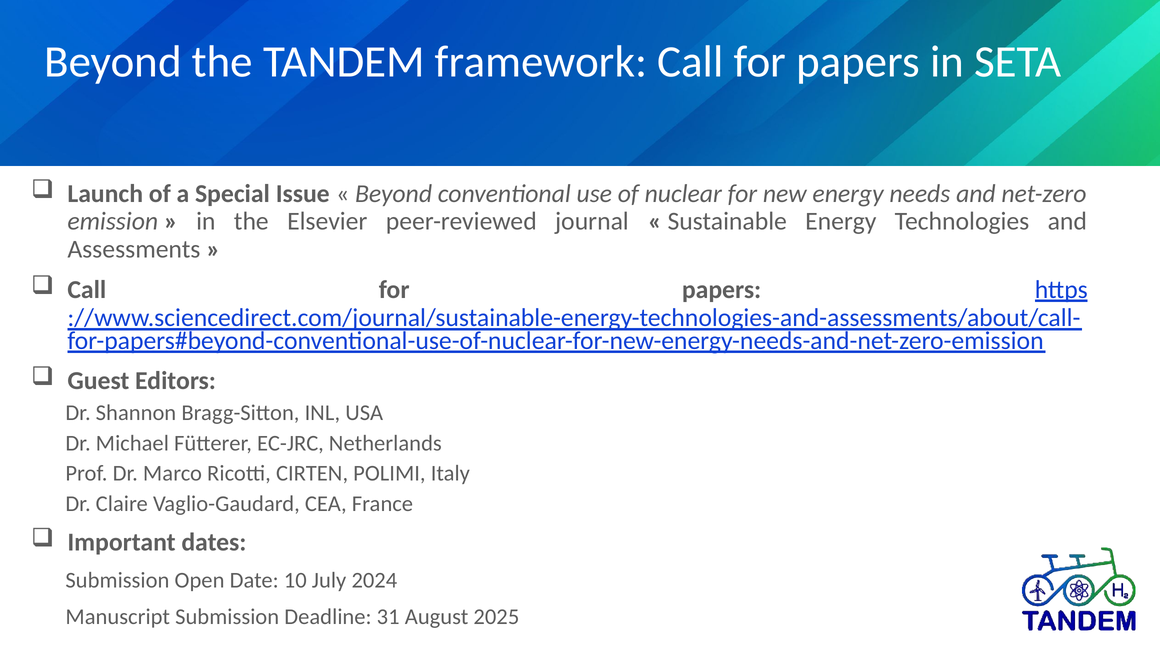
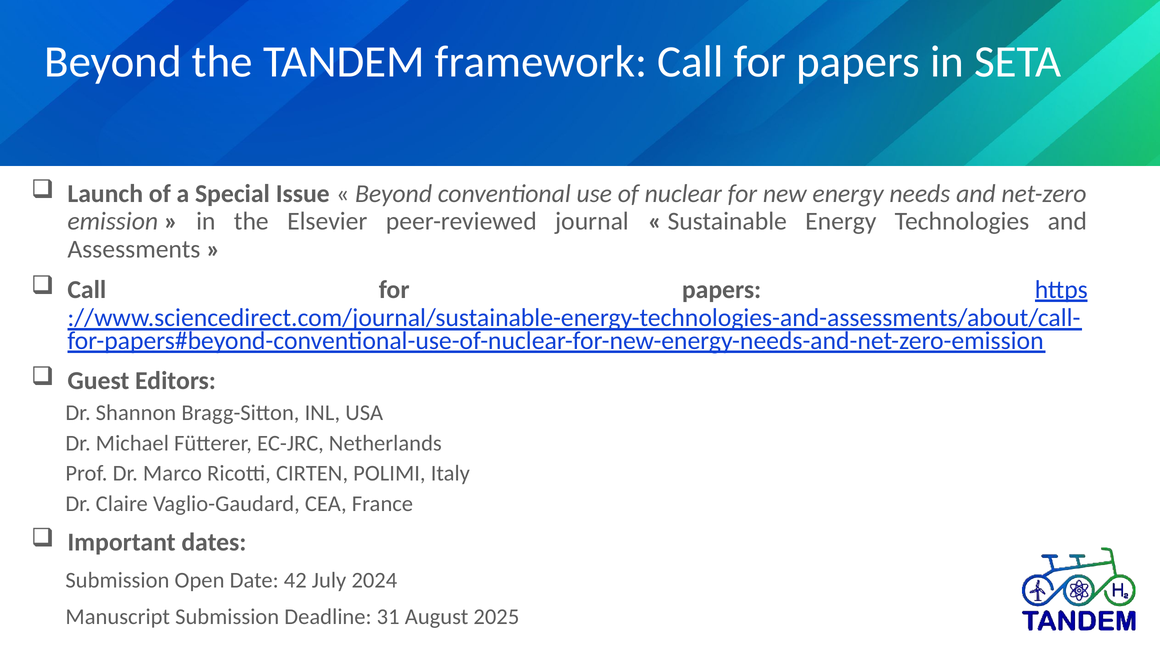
10: 10 -> 42 (295, 581)
